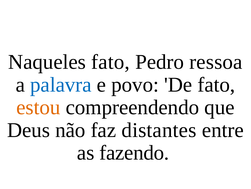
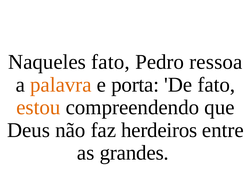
palavra colour: blue -> orange (61, 84)
povo: povo -> porta (135, 84)
distantes: distantes -> herdeiros (159, 130)
fazendo: fazendo -> grandes (134, 152)
